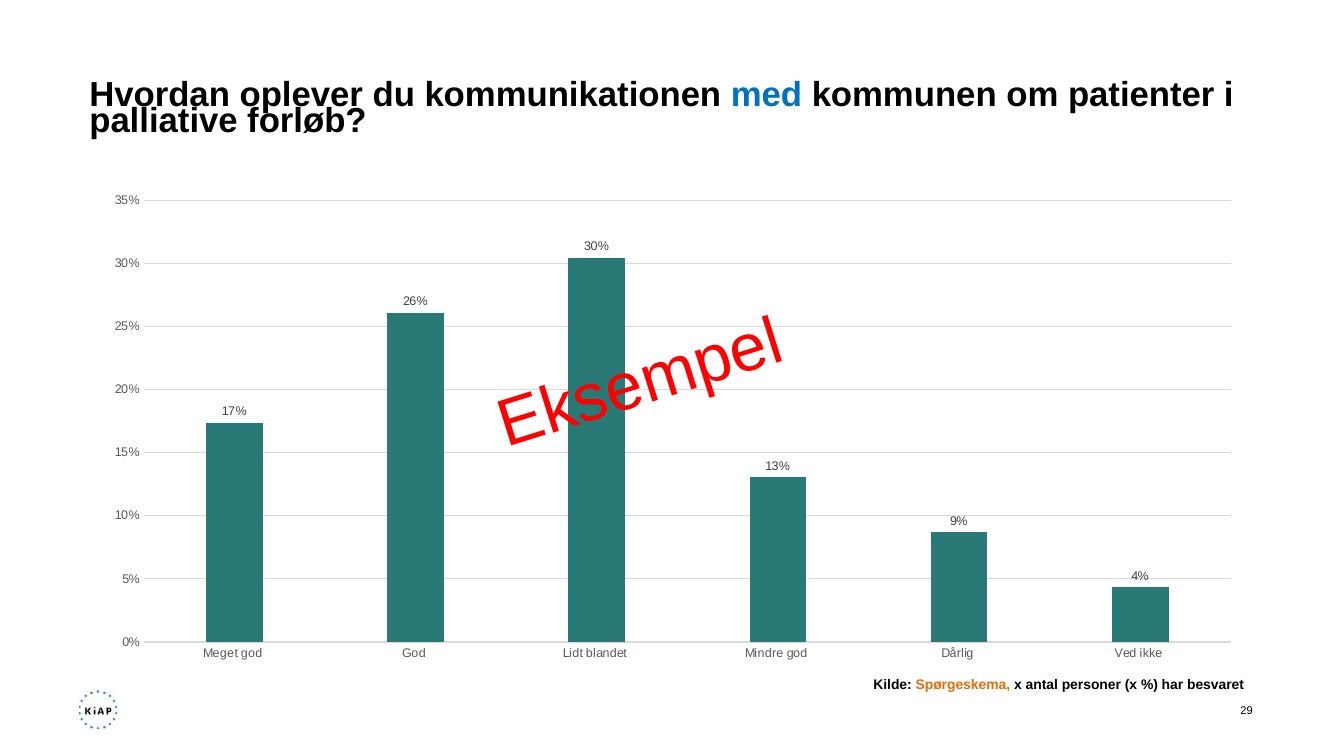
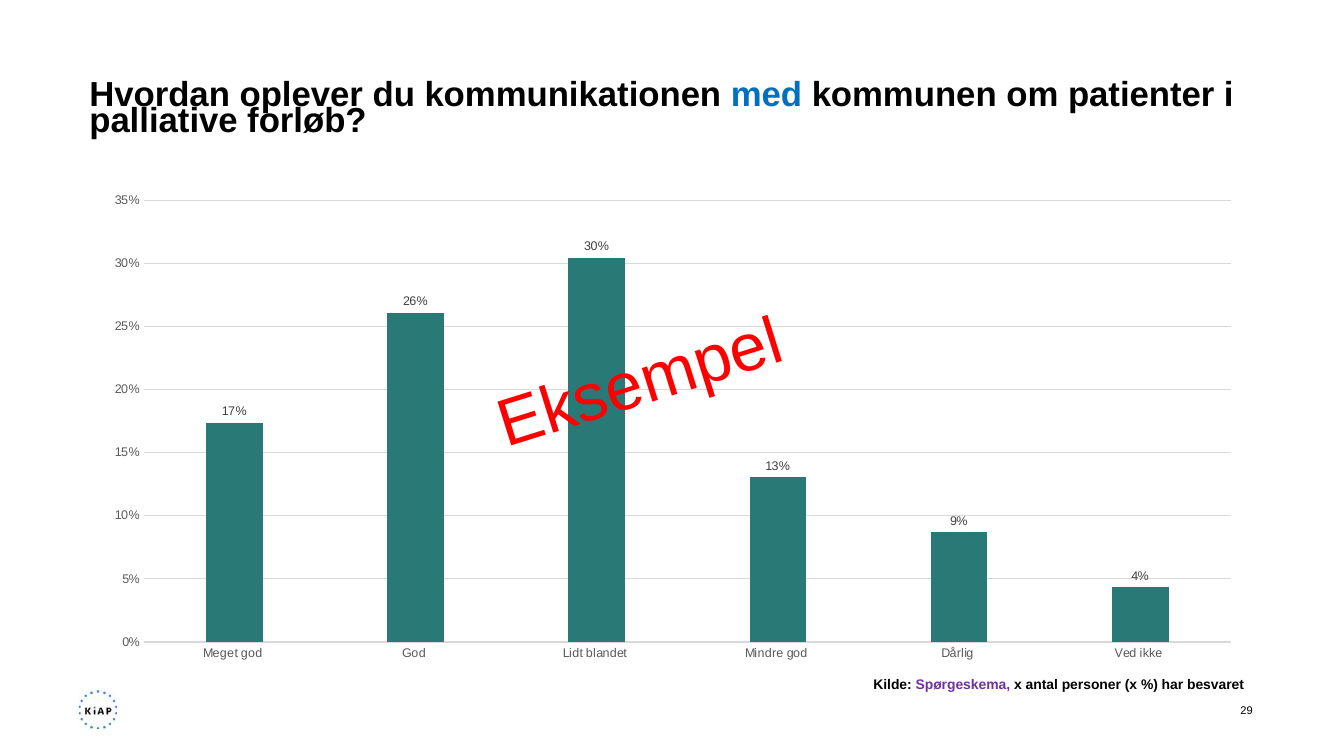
Spørgeskema colour: orange -> purple (963, 685)
